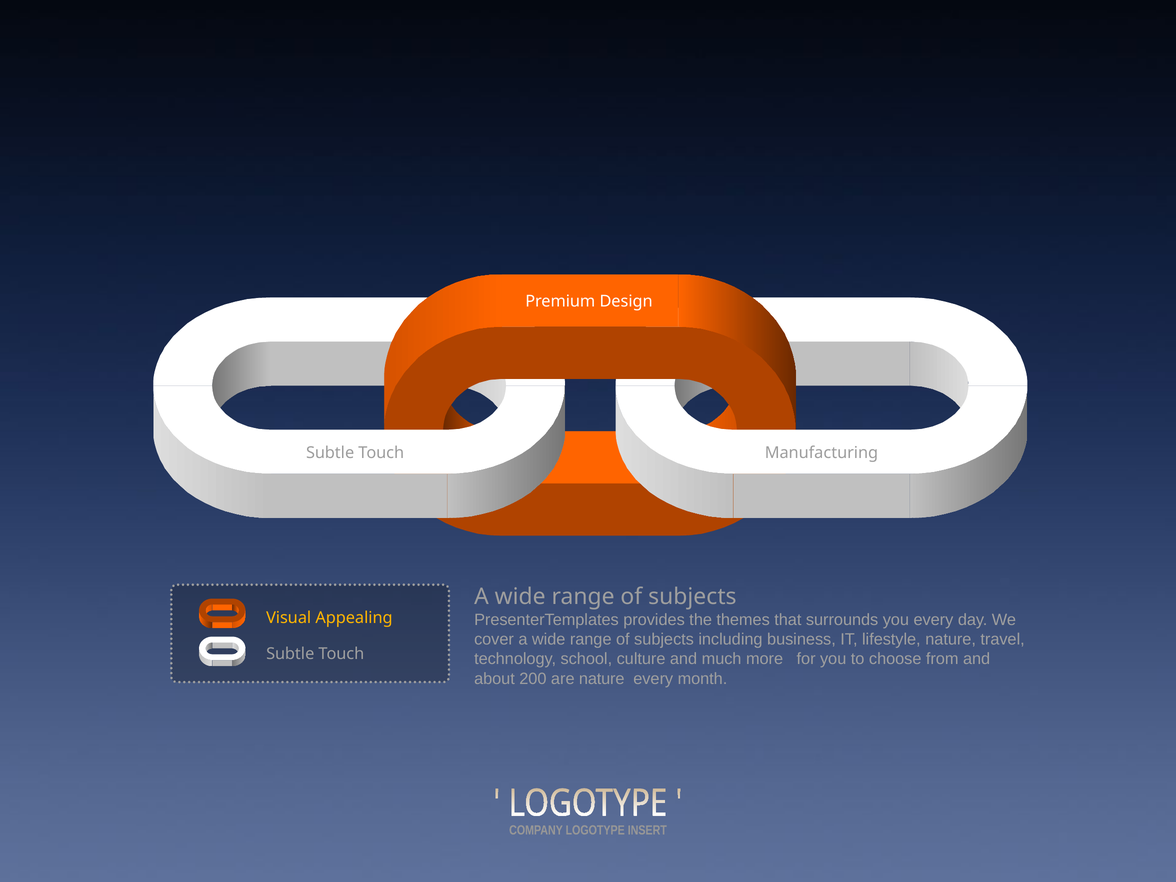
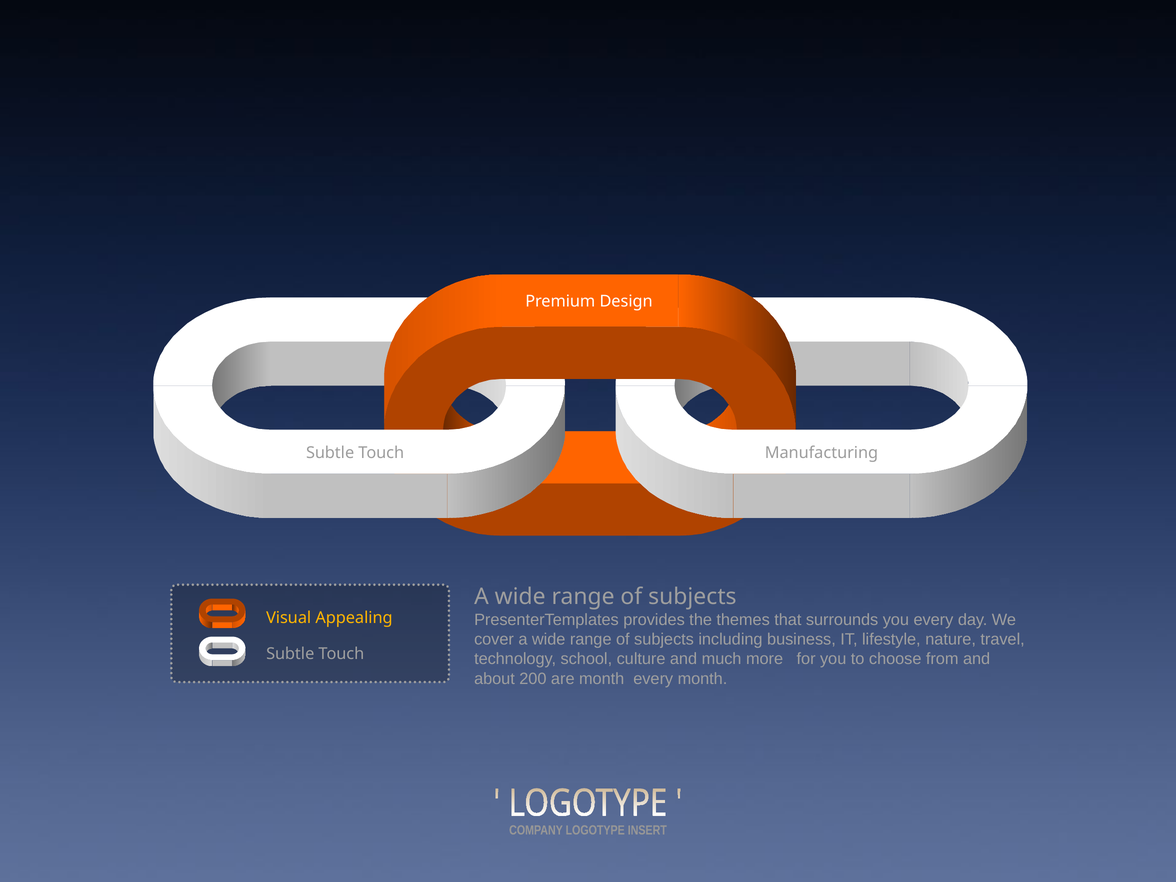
are nature: nature -> month (602, 679)
